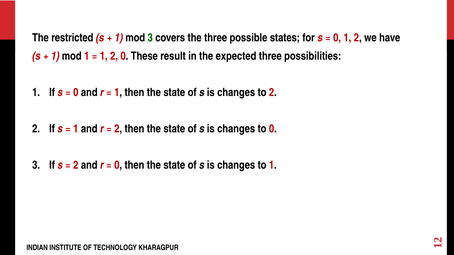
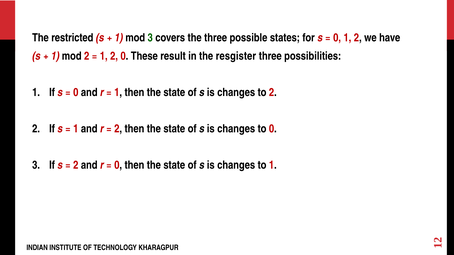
mod 1: 1 -> 2 (87, 56)
expected: expected -> resgister (236, 56)
